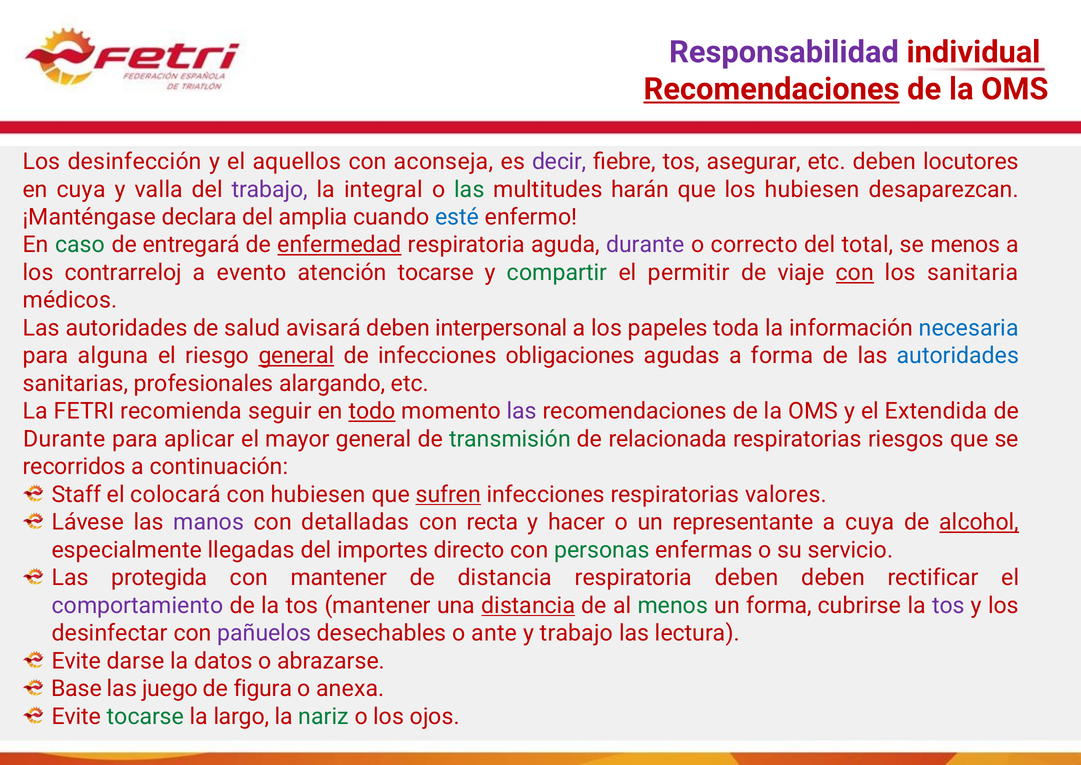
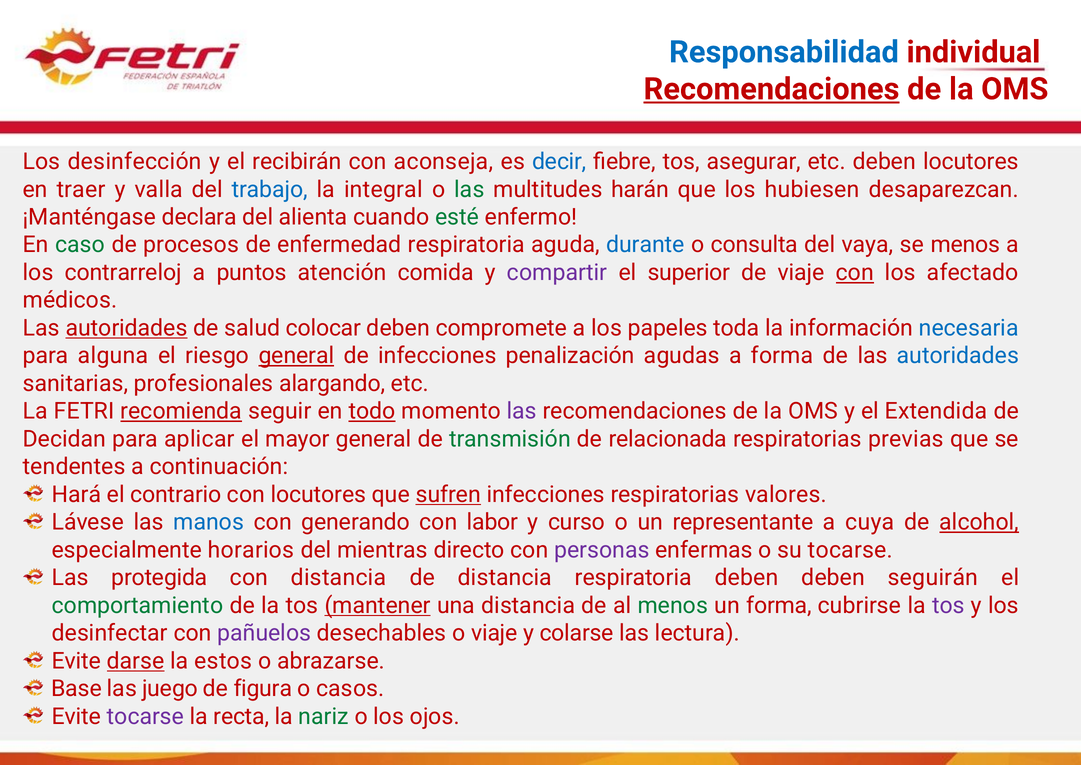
Responsabilidad colour: purple -> blue (784, 52)
aquellos: aquellos -> recibirán (297, 162)
decir colour: purple -> blue (559, 162)
en cuya: cuya -> traer (81, 189)
trabajo colour: purple -> blue (270, 189)
amplia: amplia -> alienta (313, 217)
esté colour: blue -> green (457, 217)
entregará: entregará -> procesos (191, 245)
enfermedad underline: present -> none (339, 245)
durante colour: purple -> blue (645, 245)
correcto: correcto -> consulta (754, 245)
total: total -> vaya (868, 245)
evento: evento -> puntos (252, 273)
atención tocarse: tocarse -> comida (436, 273)
compartir colour: green -> purple (557, 273)
permitir: permitir -> superior (689, 273)
sanitaria: sanitaria -> afectado (973, 273)
autoridades underline: none -> present (127, 328)
avisará: avisará -> colocar (324, 328)
interpersonal: interpersonal -> compromete (501, 328)
obligaciones: obligaciones -> penalización (570, 356)
recomienda underline: none -> present (181, 411)
Durante: Durante -> Decidan (64, 439)
riesgos: riesgos -> previas (906, 439)
recorridos: recorridos -> tendentes (74, 467)
Staff: Staff -> Hará (76, 495)
colocará: colocará -> contrario (176, 495)
con hubiesen: hubiesen -> locutores (318, 495)
manos colour: purple -> blue (209, 522)
detalladas: detalladas -> generando (356, 522)
recta: recta -> labor (492, 522)
hacer: hacer -> curso (577, 522)
llegadas: llegadas -> horarios (251, 550)
importes: importes -> mientras (382, 550)
personas colour: green -> purple (602, 550)
su servicio: servicio -> tocarse (850, 550)
con mantener: mantener -> distancia (339, 578)
rectificar: rectificar -> seguirán (933, 578)
comportamiento colour: purple -> green (137, 605)
mantener underline: none -> present (378, 605)
distancia underline: present -> none (528, 605)
o ante: ante -> viaje (494, 633)
y trabajo: trabajo -> colarse (577, 633)
darse underline: none -> present (136, 661)
datos: datos -> estos (223, 661)
anexa: anexa -> casos (350, 689)
tocarse colour: green -> purple (145, 716)
largo: largo -> recta (241, 716)
